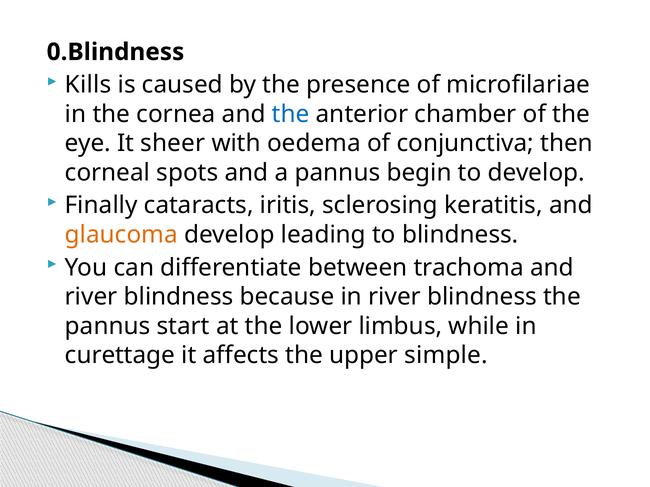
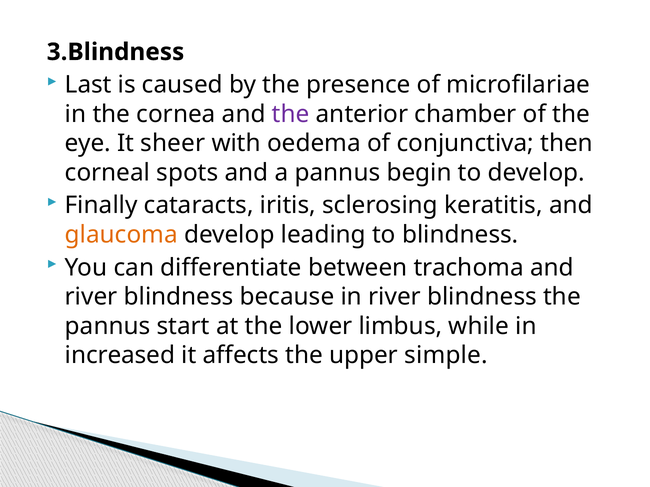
0.Blindness: 0.Blindness -> 3.Blindness (116, 52)
Kills: Kills -> Last (88, 85)
the colour: blue -> purple (291, 114)
curettage: curettage -> increased (120, 356)
